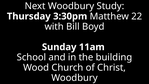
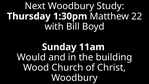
3:30pm: 3:30pm -> 1:30pm (70, 16)
School: School -> Would (31, 57)
